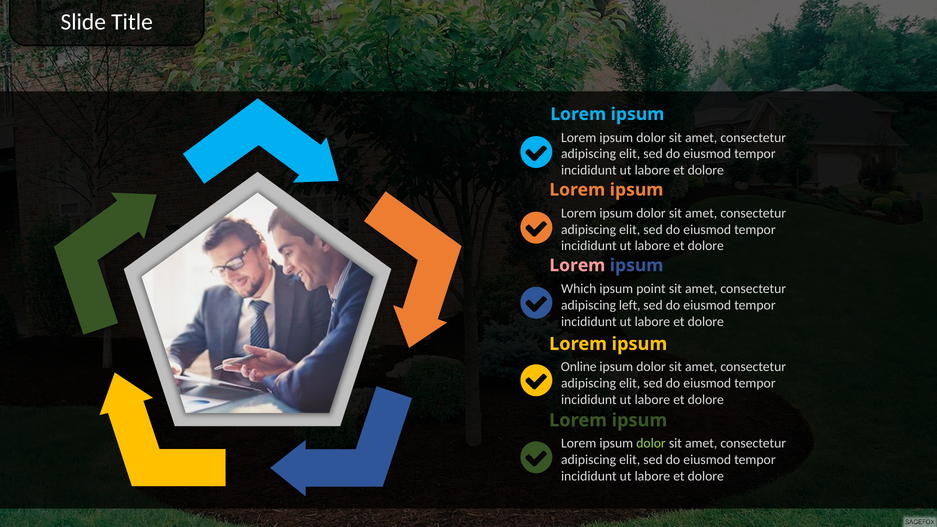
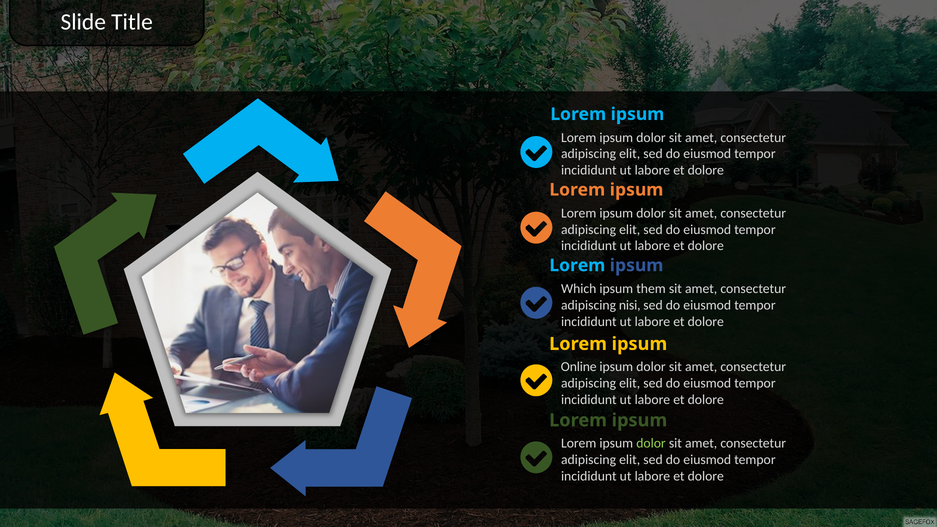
Lorem colour: pink -> light blue (577, 265)
point: point -> them (651, 289)
left: left -> nisi (630, 305)
